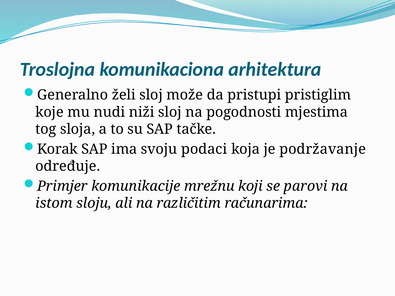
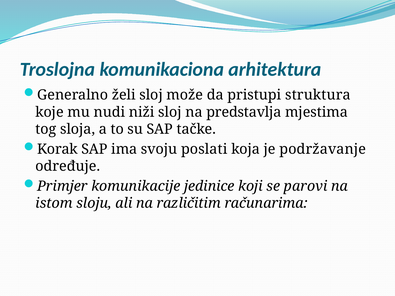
pristiglim: pristiglim -> struktura (318, 95)
pogodnosti: pogodnosti -> predstavlja (244, 112)
podaci: podaci -> poslati (204, 149)
mrežnu: mrežnu -> jedinice (209, 186)
